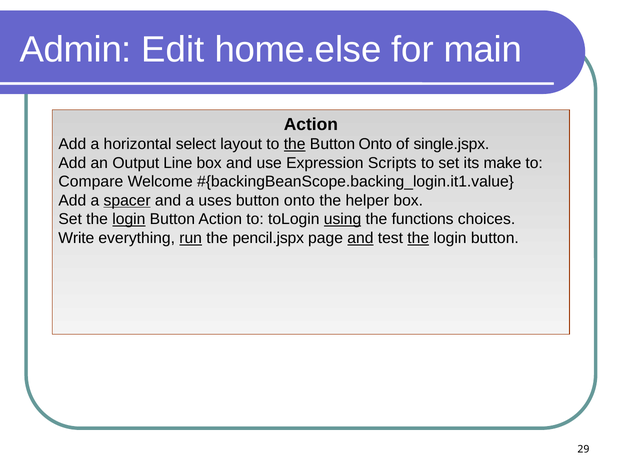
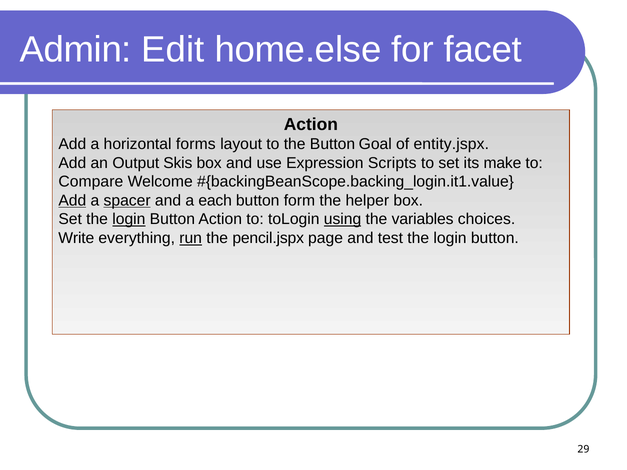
main: main -> facet (483, 50)
select: select -> forms (196, 144)
the underline: present -> none (295, 144)
Onto: Onto -> Goal (375, 144)
single.jspx: single.jspx -> entity.jspx (451, 144)
Line: Line -> Skis (178, 163)
Add underline: none -> present (72, 201)
uses: uses -> each (215, 201)
onto: onto -> form (299, 201)
functions: functions -> variables (423, 219)
and underline: present -> none (360, 238)
the underline: present -> none (418, 238)
